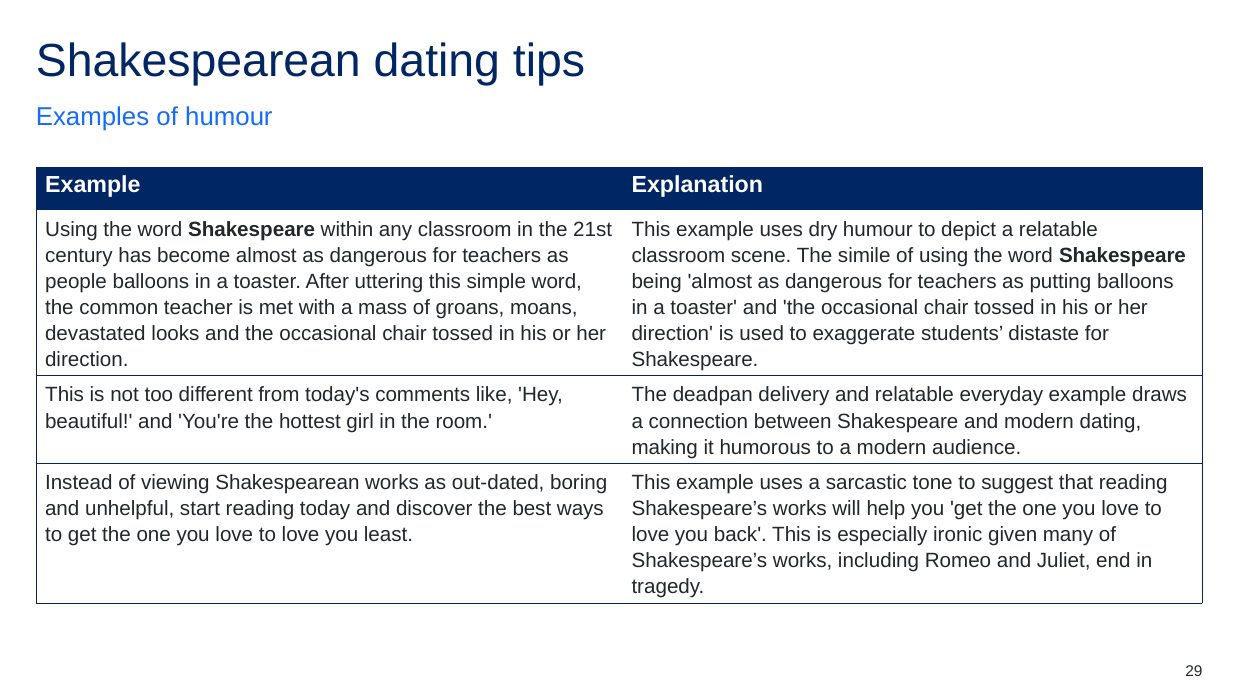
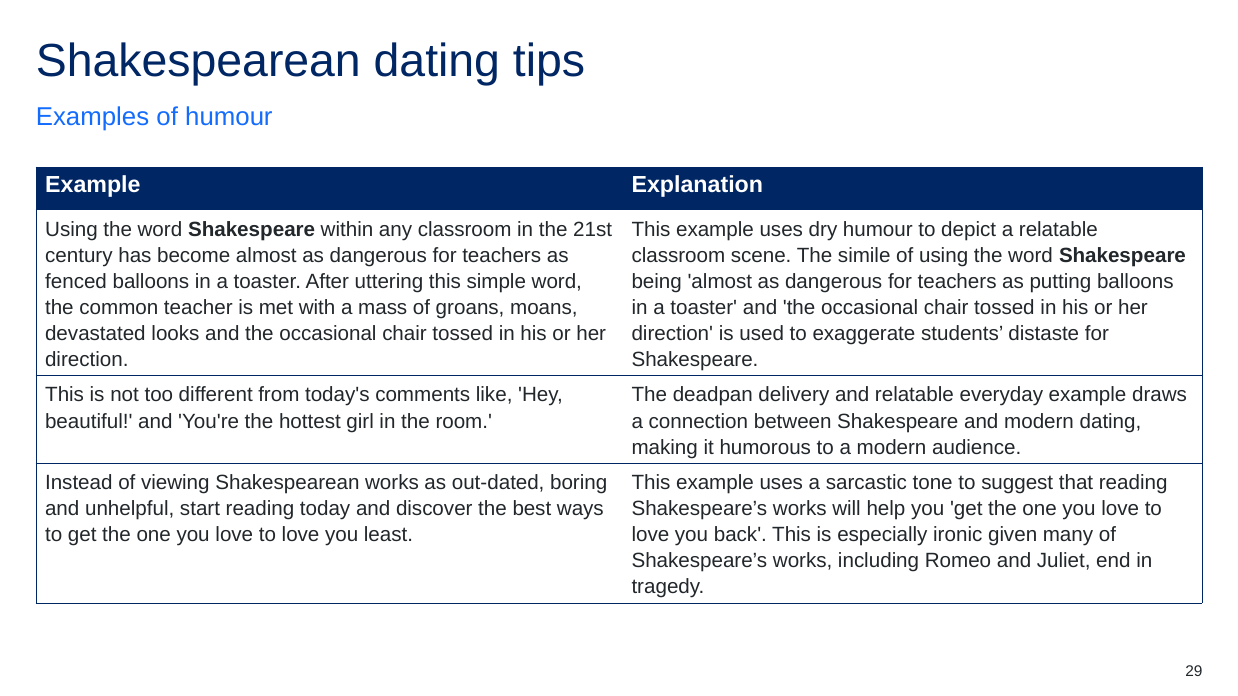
people: people -> fenced (76, 282)
